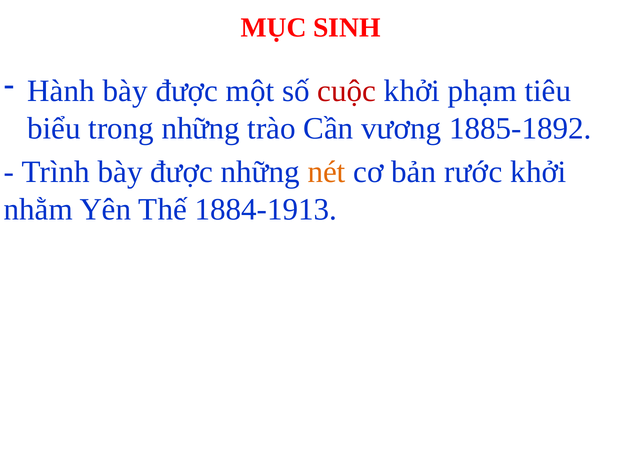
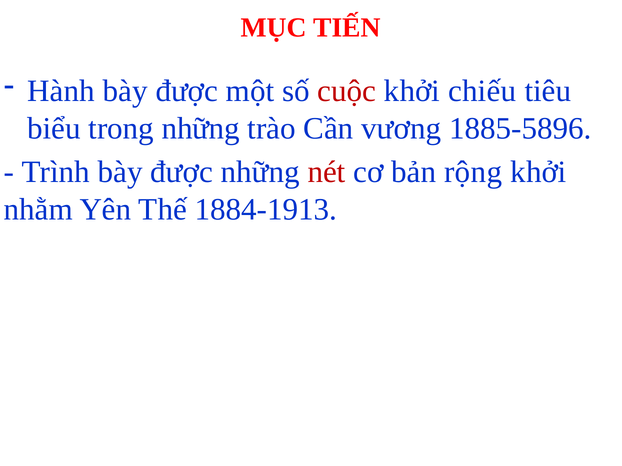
SINH: SINH -> TIẾN (347, 28)
phạm: phạm -> chiếu (482, 91)
1885-1892: 1885-1892 -> 1885-5896 (520, 129)
nét colour: orange -> red (327, 172)
rước: rước -> rộng (473, 172)
